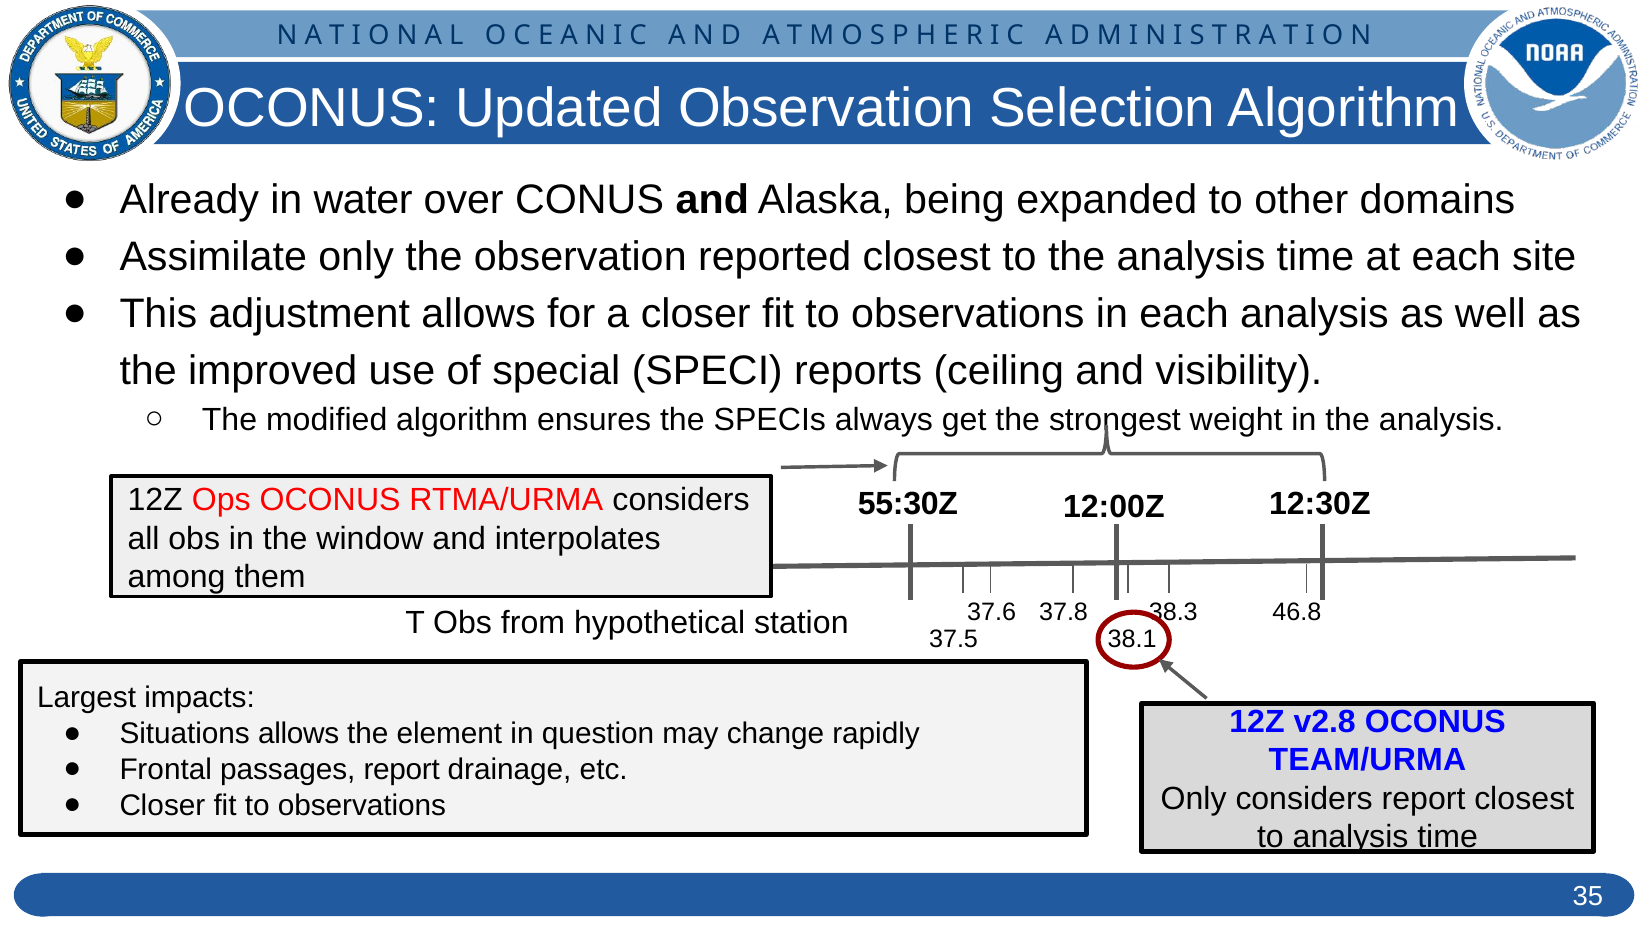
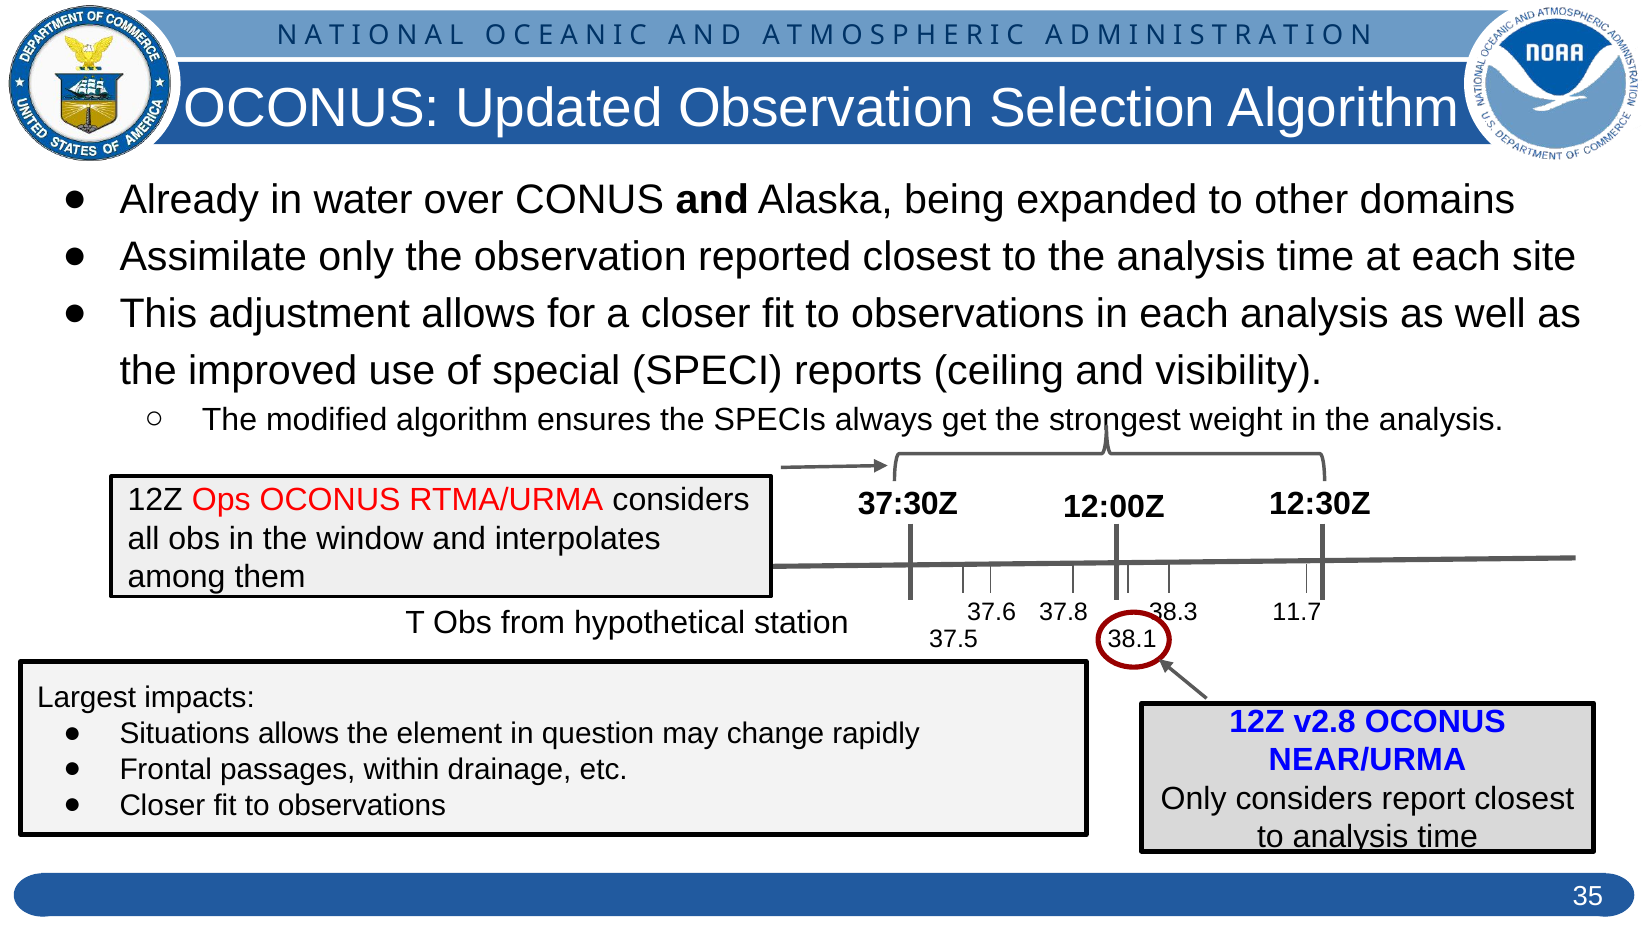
55:30Z: 55:30Z -> 37:30Z (908, 504)
46.8: 46.8 -> 11.7 (1297, 612)
TEAM/URMA: TEAM/URMA -> NEAR/URMA (1367, 760)
passages report: report -> within (402, 770)
